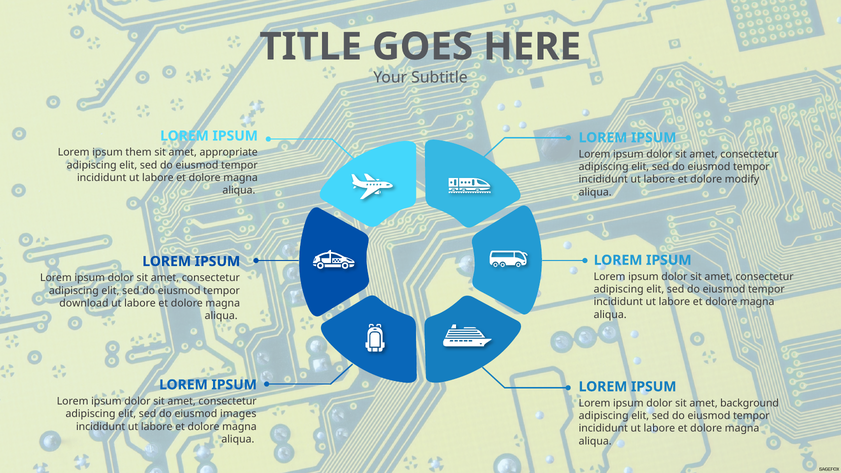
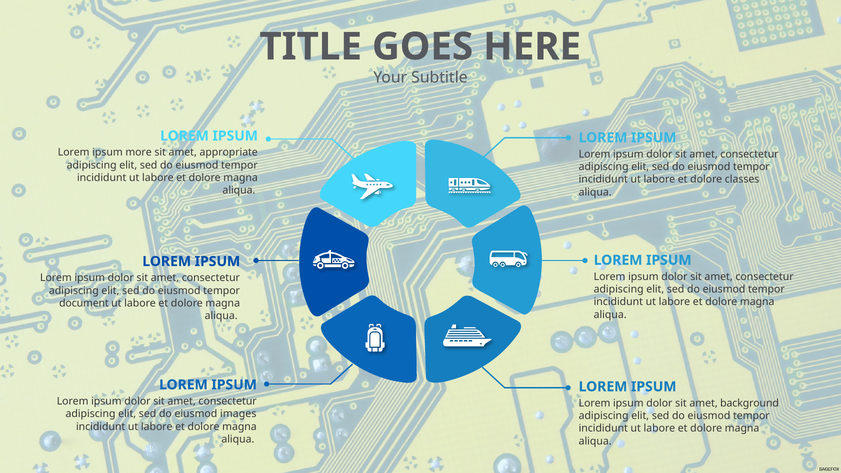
them: them -> more (139, 153)
modify: modify -> classes (742, 179)
download: download -> document (84, 303)
